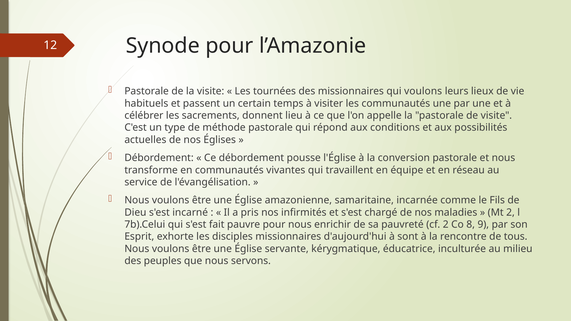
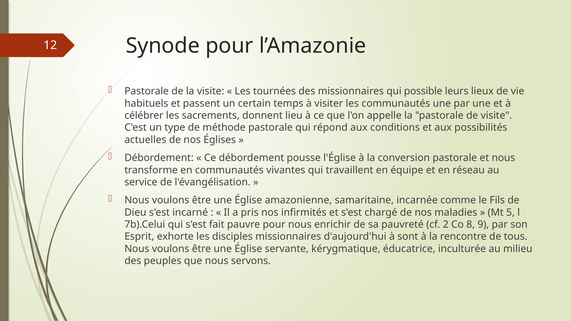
qui voulons: voulons -> possible (423, 91)
Mt 2: 2 -> 5 (510, 212)
